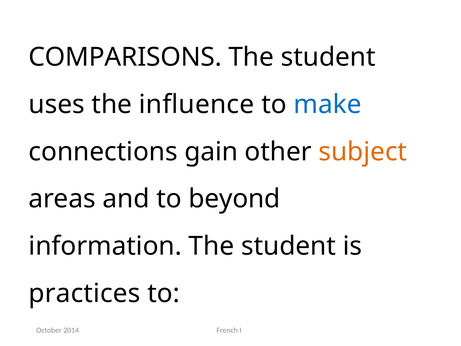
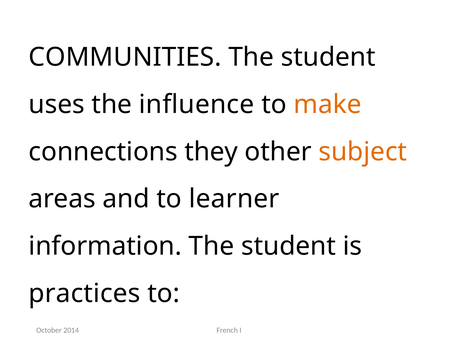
COMPARISONS: COMPARISONS -> COMMUNITIES (125, 57)
make colour: blue -> orange (328, 104)
gain: gain -> they (211, 152)
beyond: beyond -> learner (234, 199)
